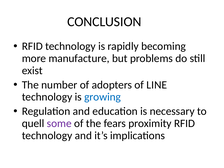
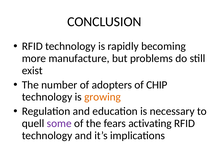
LINE: LINE -> CHIP (157, 85)
growing colour: blue -> orange (103, 97)
proximity: proximity -> activating (150, 123)
